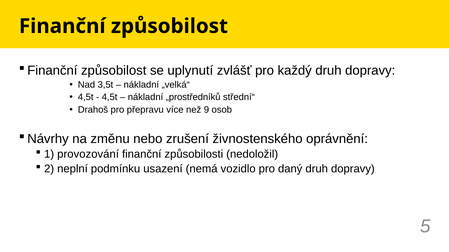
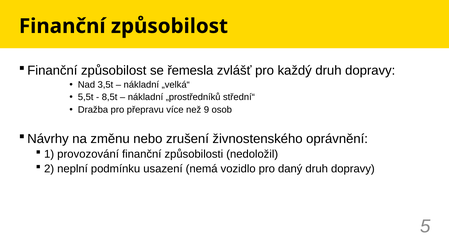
uplynutí: uplynutí -> řemesla (190, 71)
4,5t: 4,5t -> 5,5t (86, 97)
4,5t: 4,5t -> 8,5t (110, 97)
Drahoš: Drahoš -> Dražba (93, 110)
